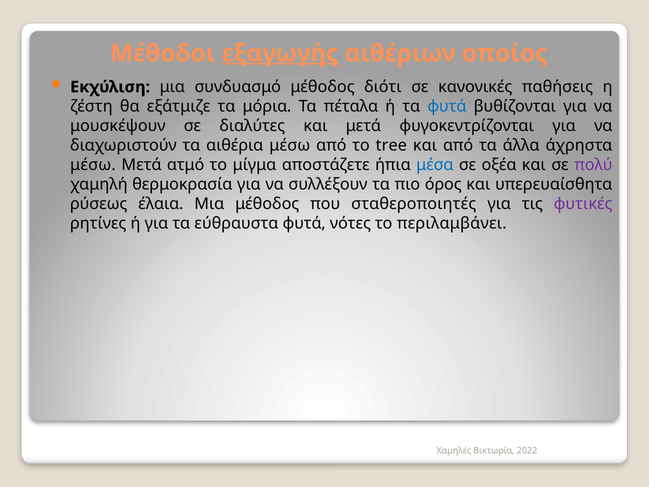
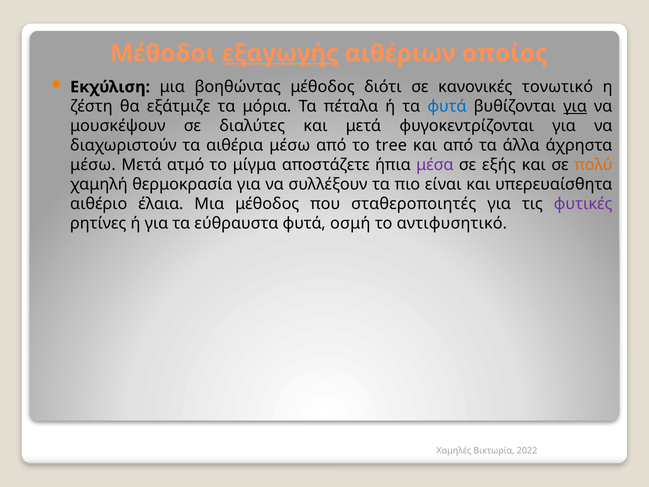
συνδυασμό: συνδυασμό -> βοηθώντας (238, 87)
παθήσεις: παθήσεις -> τονωτικό (558, 87)
για underline: none -> present (575, 106)
μέσα colour: blue -> purple (435, 165)
οξέα: οξέα -> εξής (499, 165)
πολύ colour: purple -> orange (593, 165)
όρος: όρος -> είναι (443, 184)
ρύσεως: ρύσεως -> αιθέριο (99, 204)
νότες: νότες -> οσμή (350, 223)
περιλαμβάνει: περιλαμβάνει -> αντιφυσητικό (452, 223)
